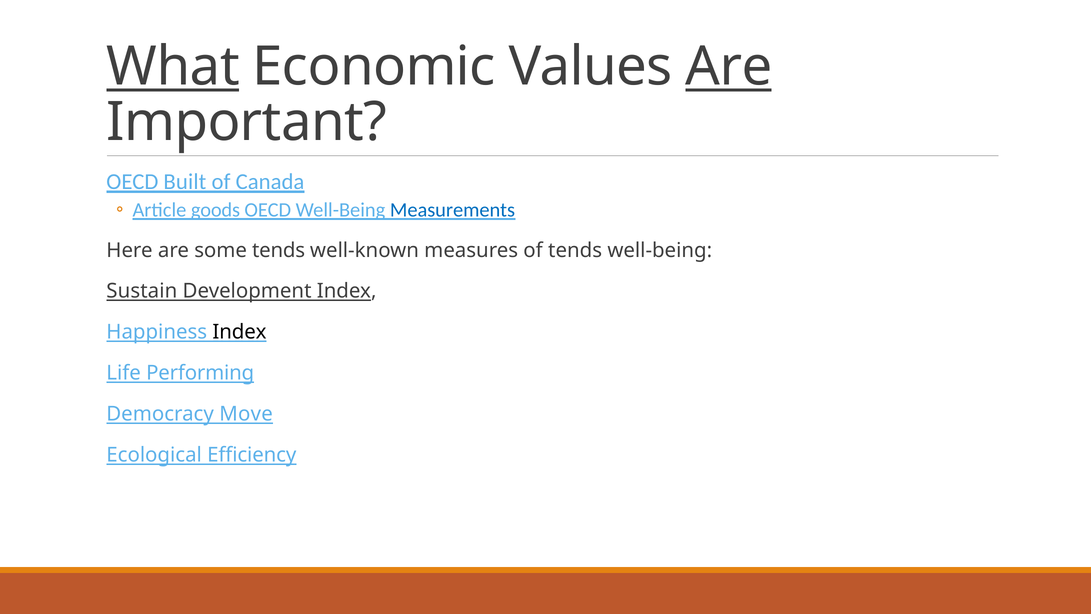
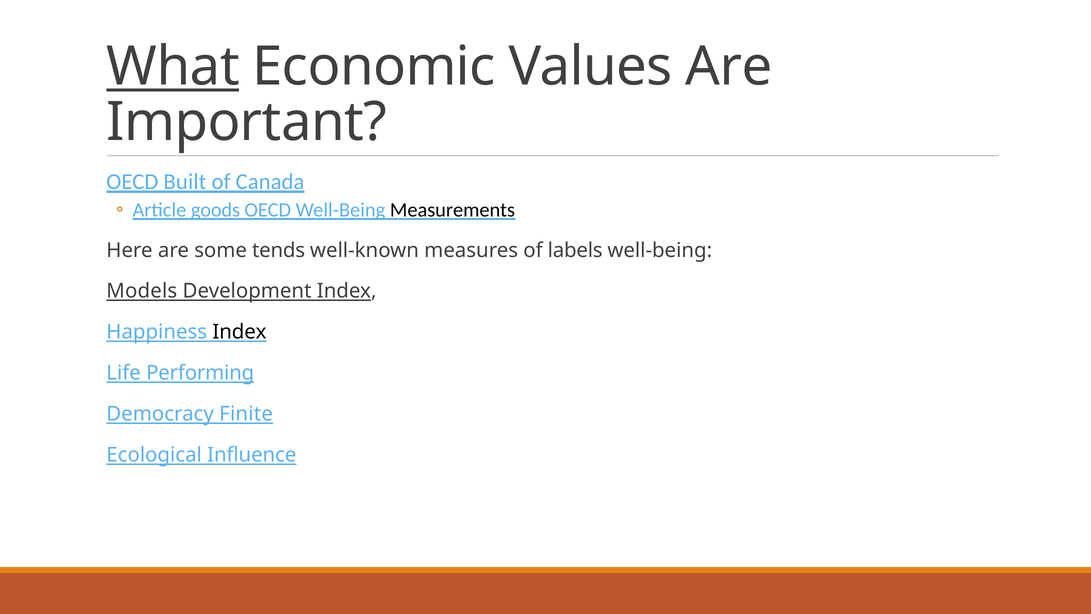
Are underline: present -> none (729, 67)
Measurements colour: blue -> black (452, 210)
of tends: tends -> labels (575, 250)
Sustain: Sustain -> Models (142, 291)
Move: Move -> Finite (246, 414)
Efficiency: Efficiency -> Influence (252, 455)
